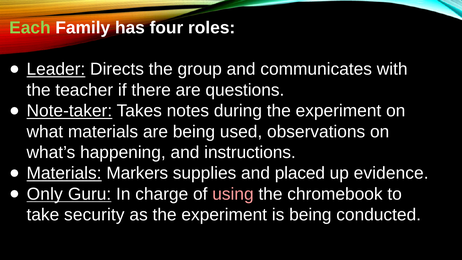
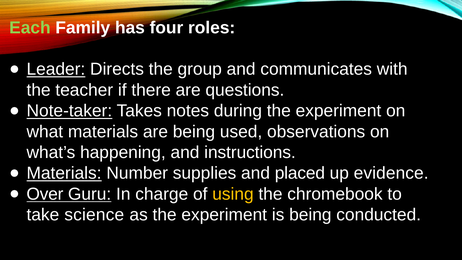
Markers: Markers -> Number (137, 173)
Only: Only -> Over (45, 194)
using colour: pink -> yellow (233, 194)
security: security -> science (94, 215)
